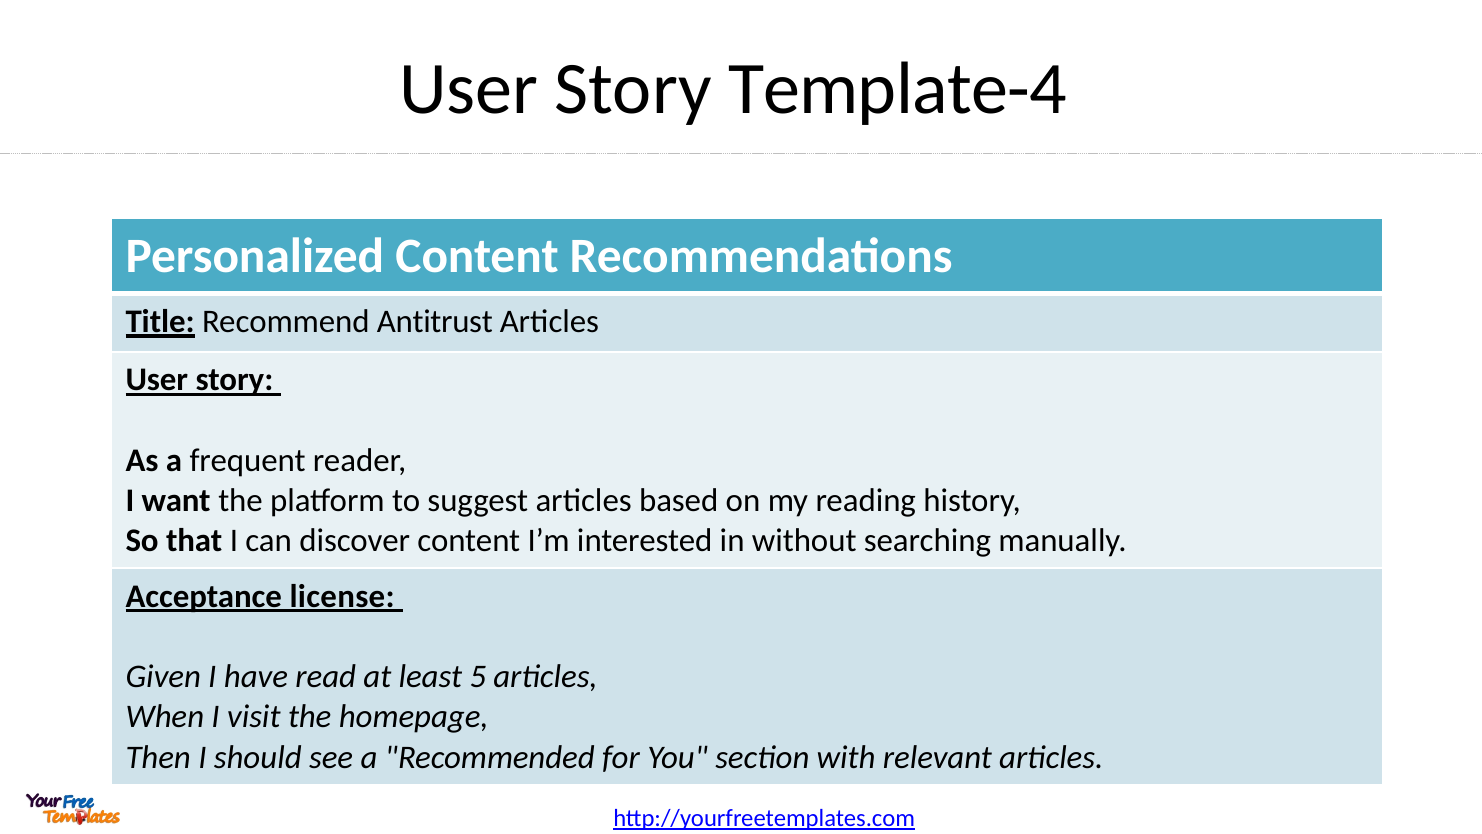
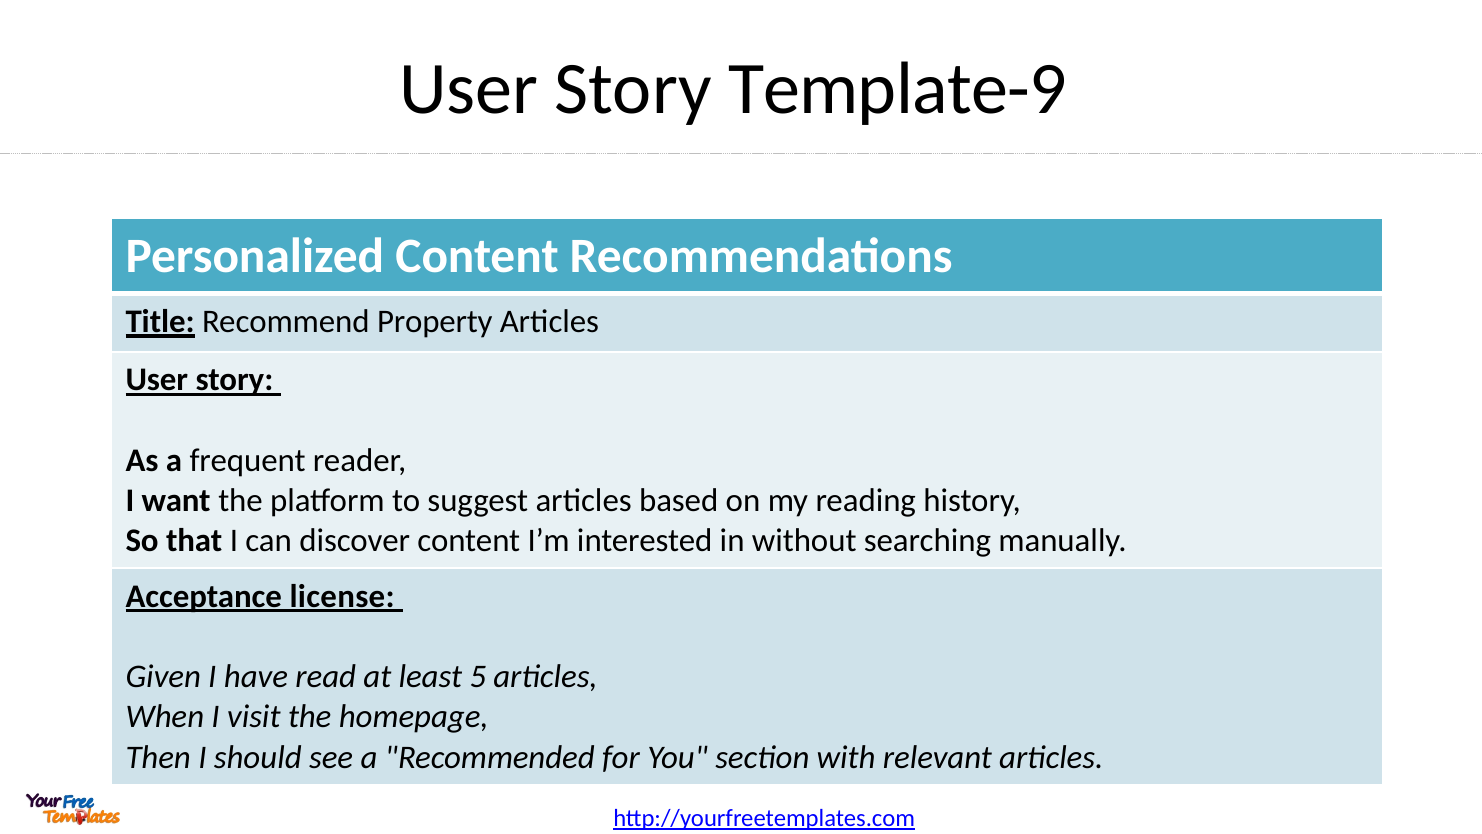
Template-4: Template-4 -> Template-9 (897, 89)
Antitrust: Antitrust -> Property (435, 321)
